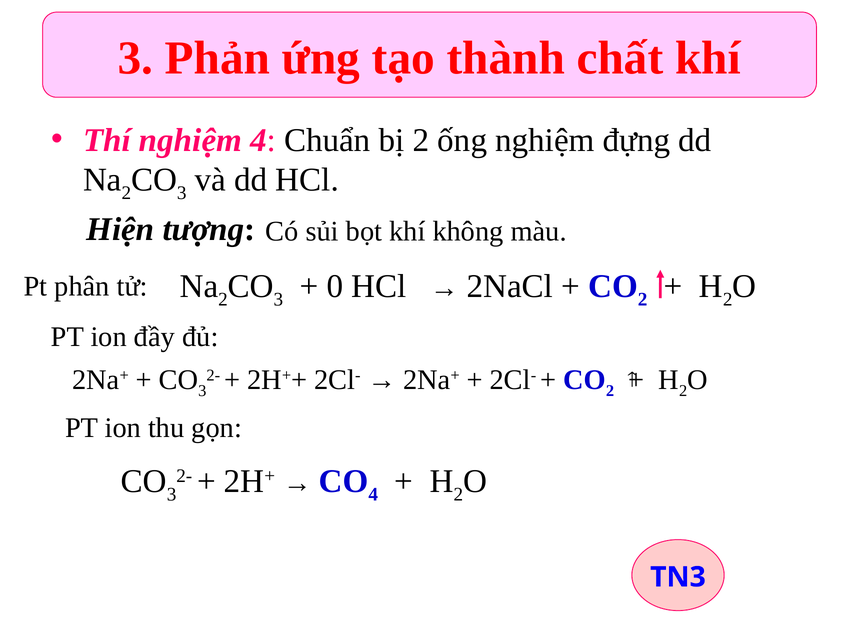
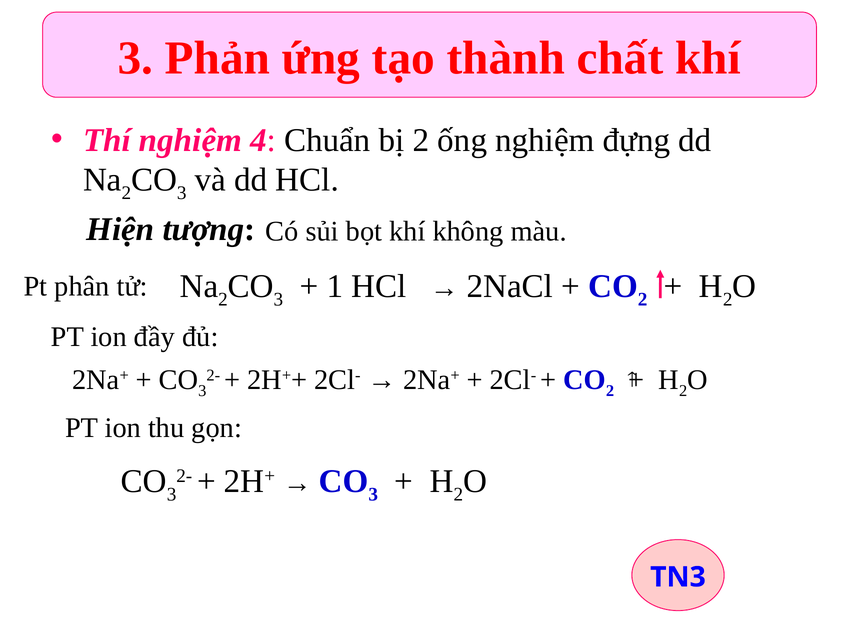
0: 0 -> 1 (335, 286)
4: 4 -> 3 (373, 494)
